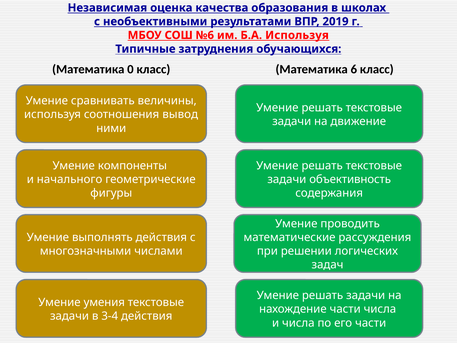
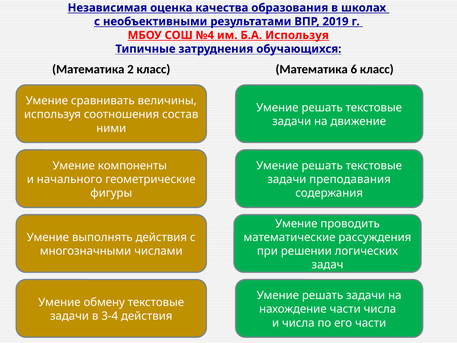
№6: №6 -> №4 (205, 35)
0: 0 -> 2 (130, 69)
вывод: вывод -> состав (180, 114)
объективность: объективность -> преподавания (350, 179)
умения: умения -> обмену (104, 302)
